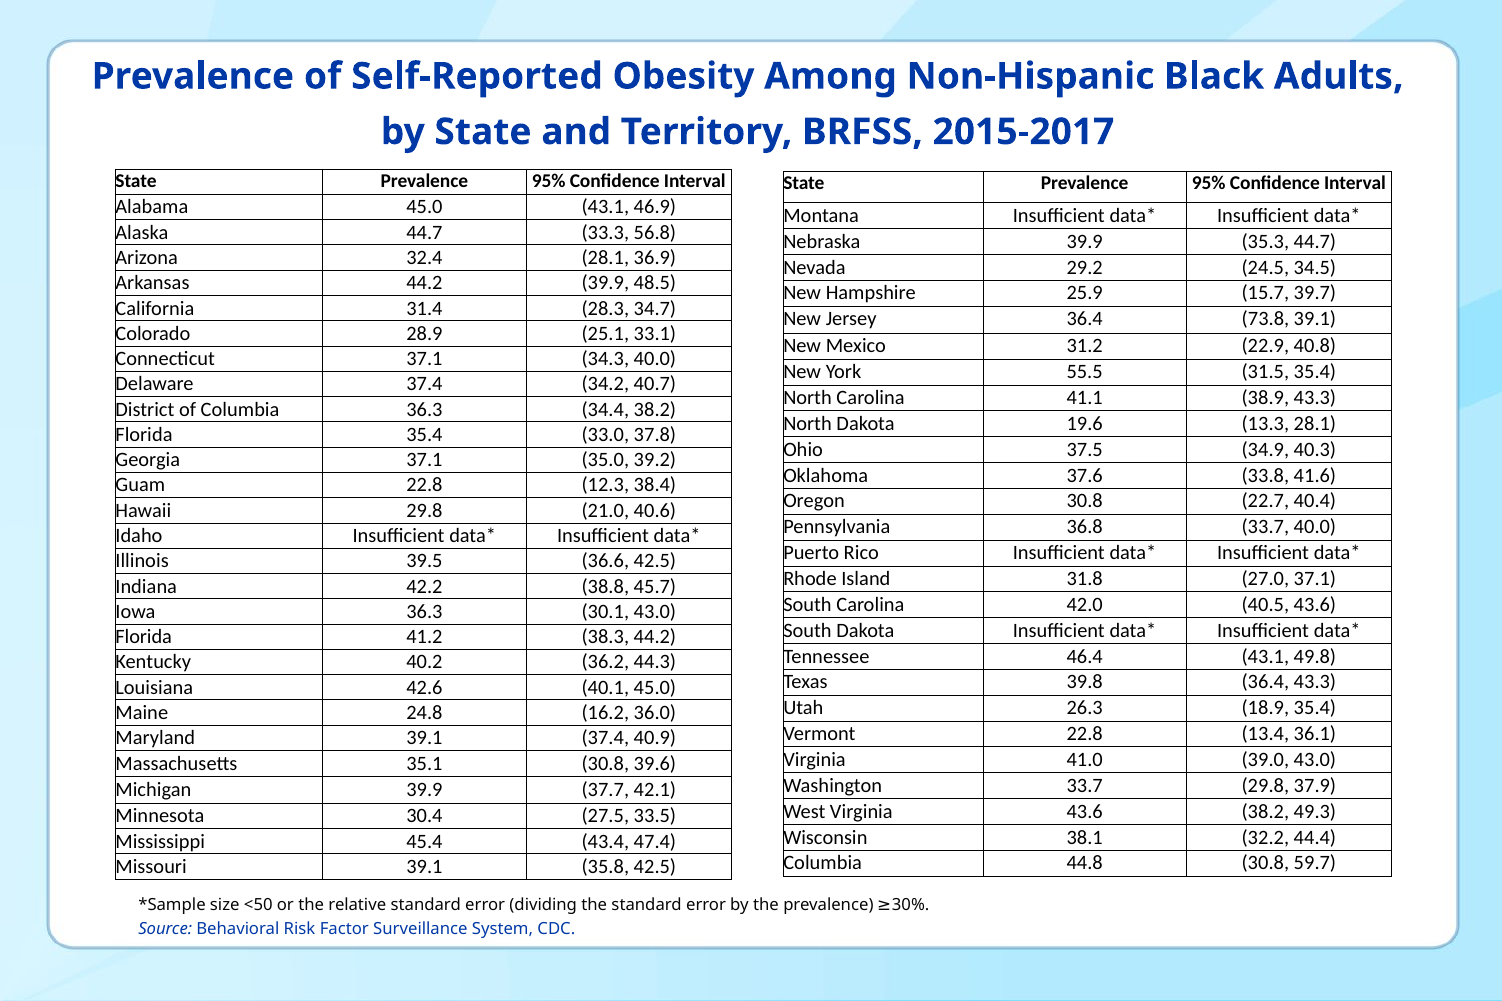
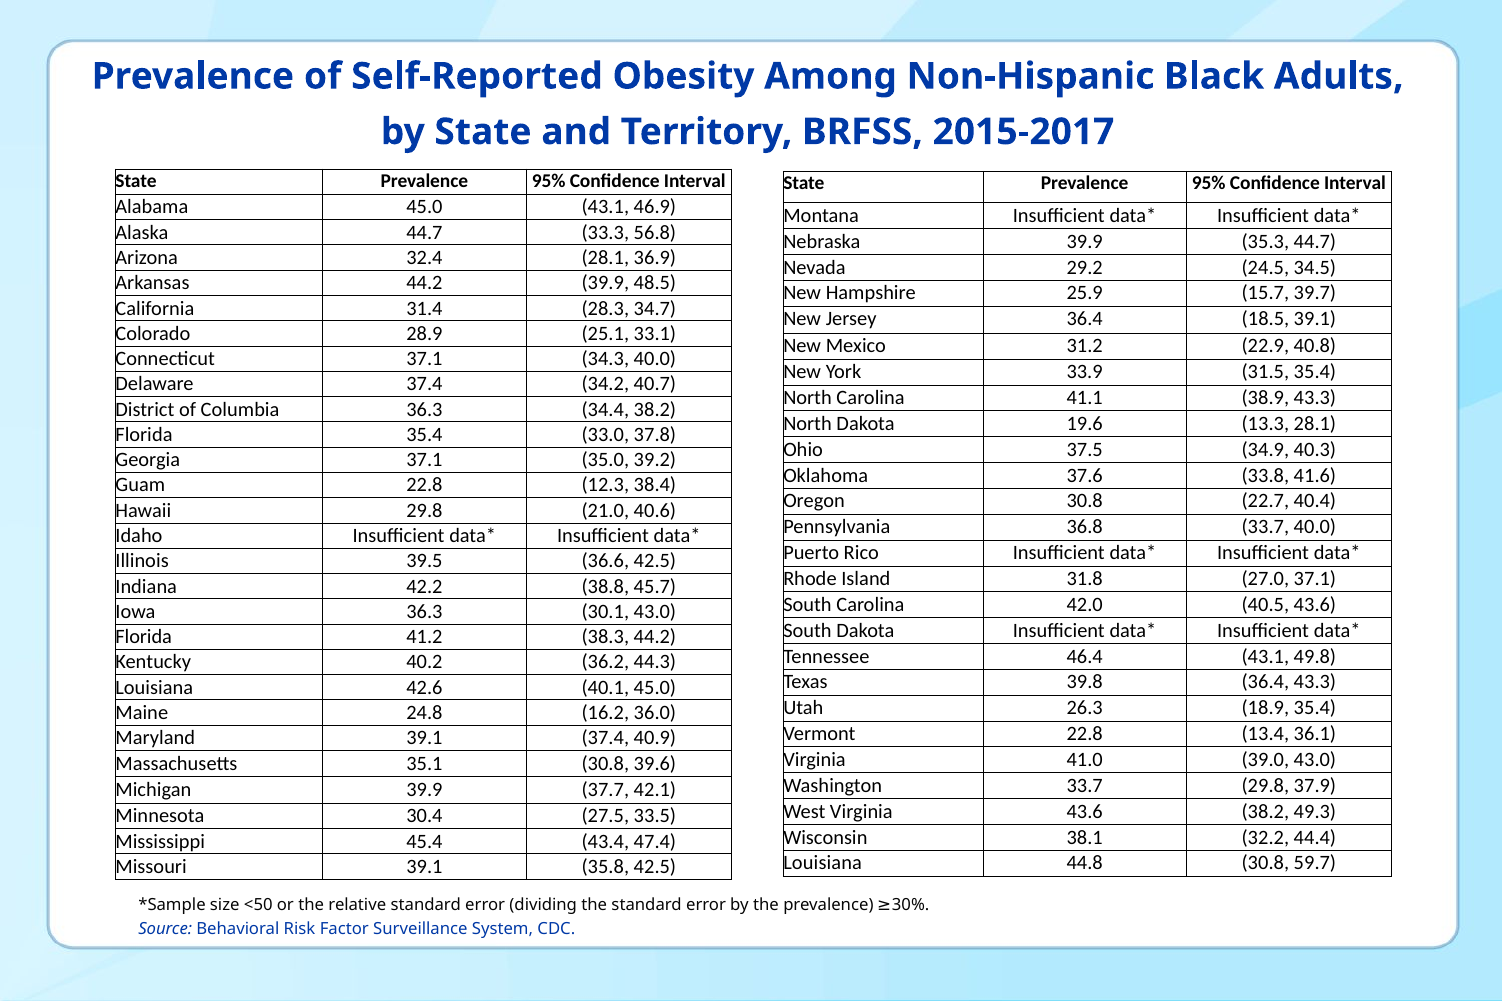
73.8: 73.8 -> 18.5 (1265, 319)
55.5: 55.5 -> 33.9 (1085, 372)
Columbia: Columbia -> Louisiana (823, 863)
